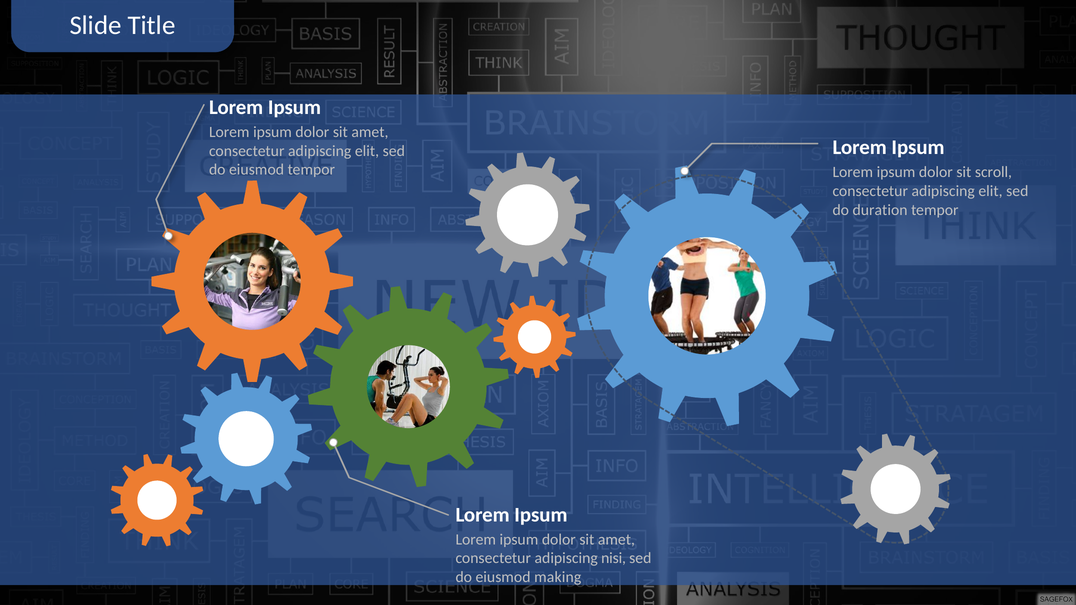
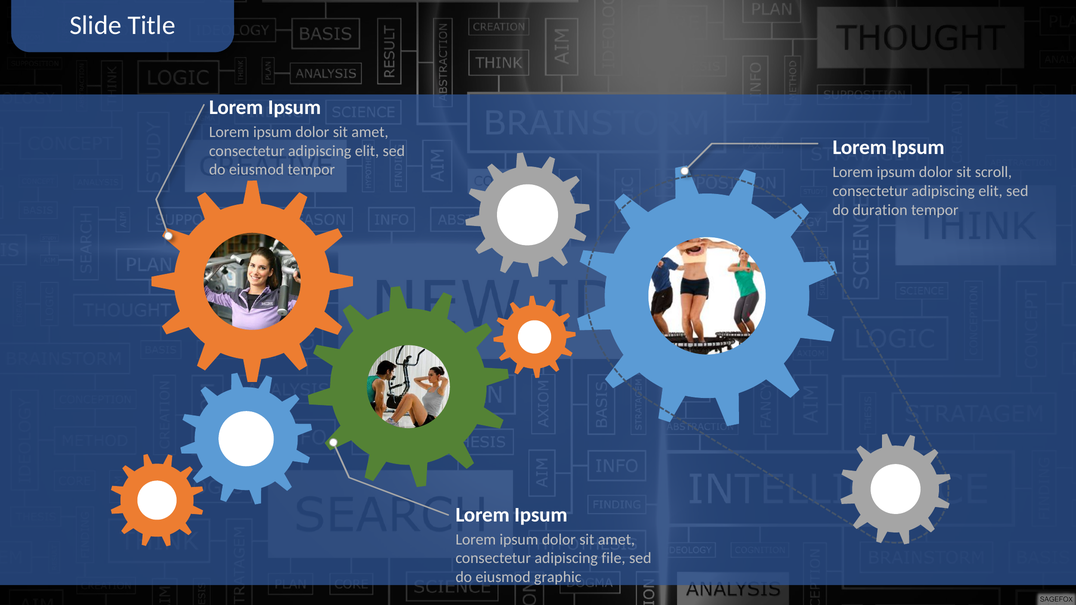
nisi: nisi -> file (613, 558)
making: making -> graphic (558, 577)
